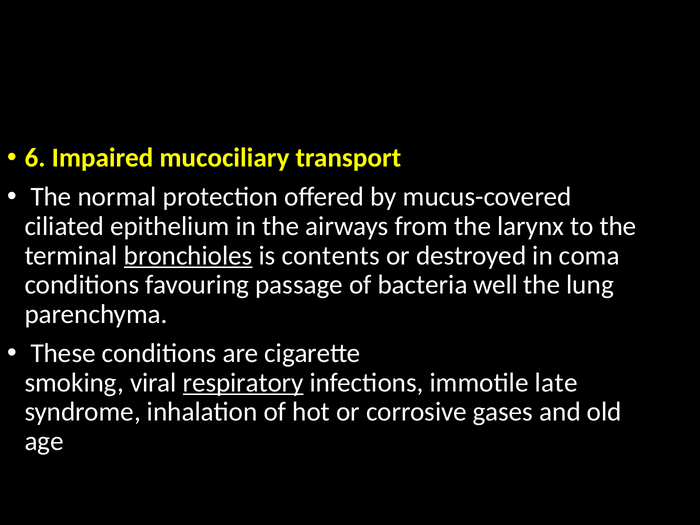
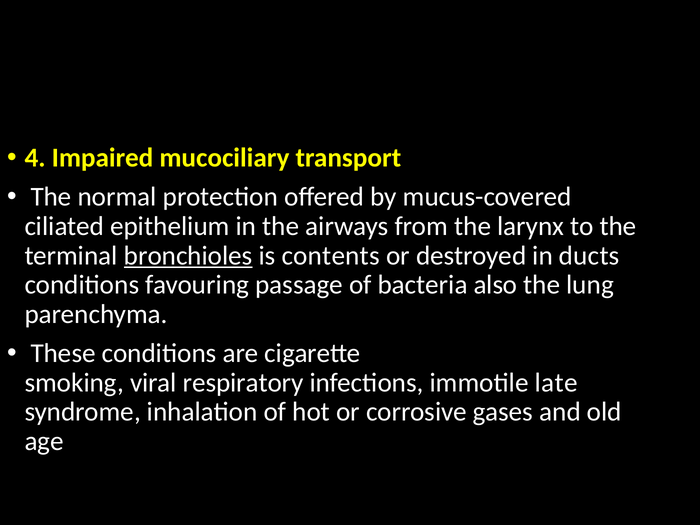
6: 6 -> 4 (35, 158)
coma: coma -> ducts (589, 256)
well: well -> also (495, 285)
respiratory underline: present -> none (243, 383)
